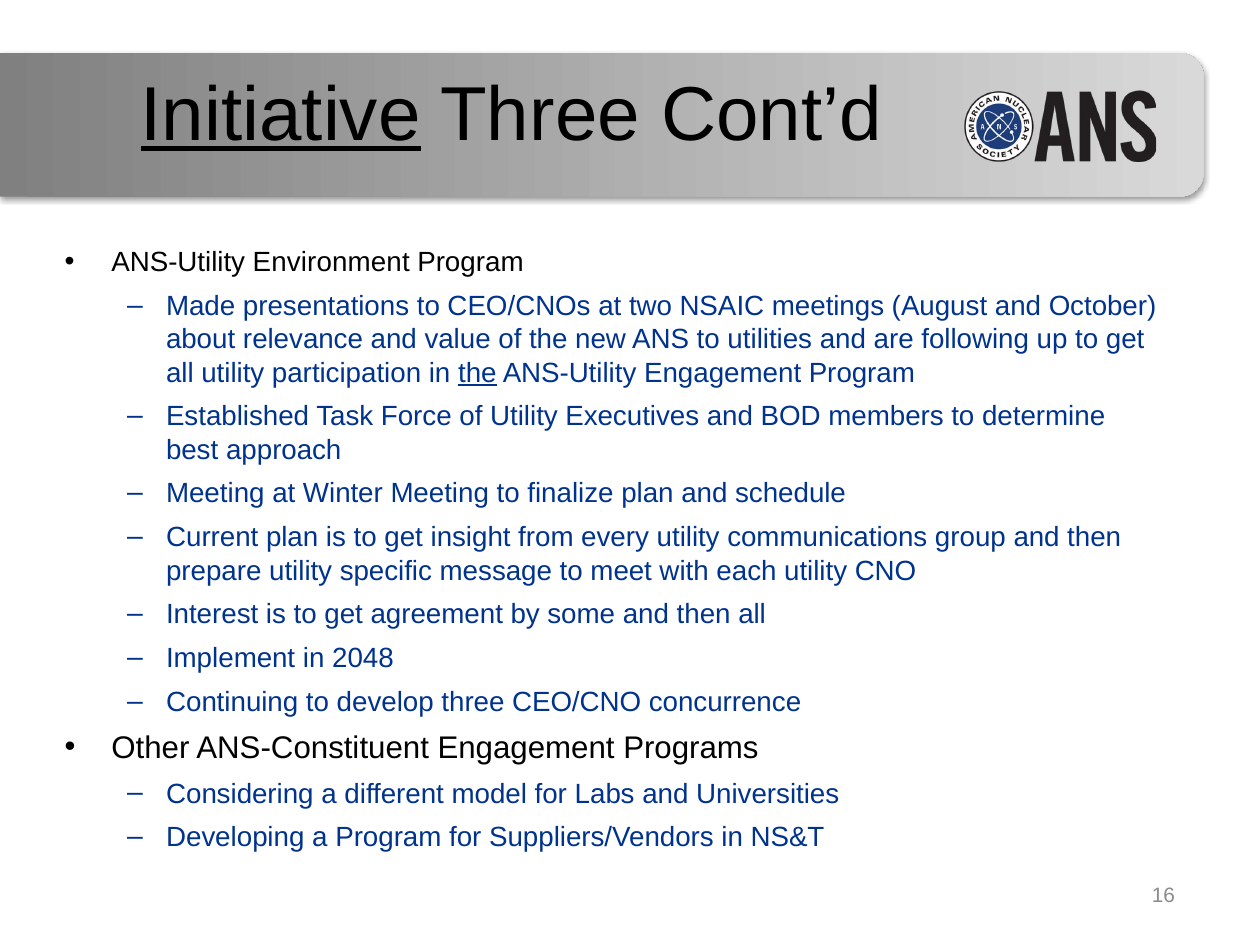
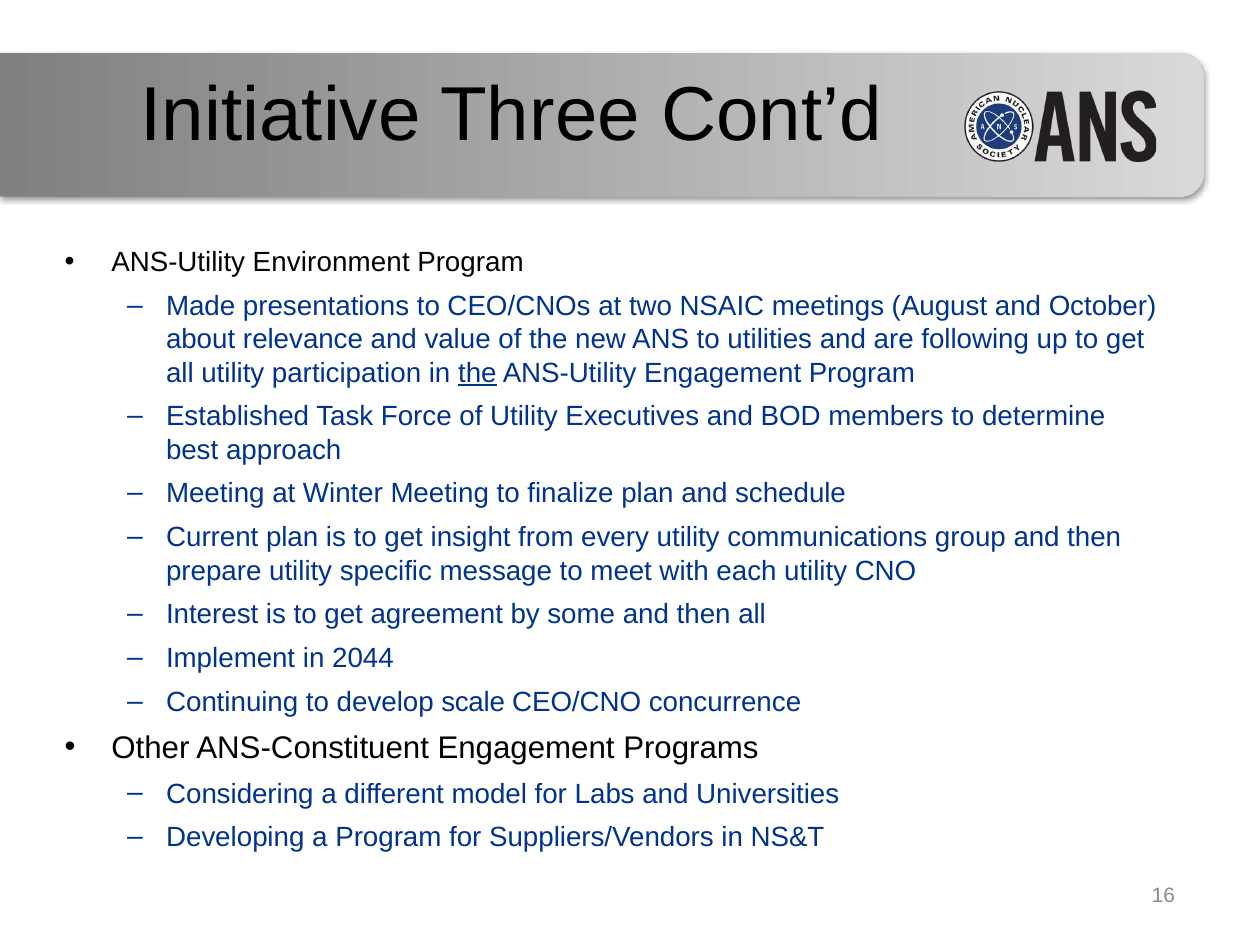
Initiative underline: present -> none (281, 115)
2048: 2048 -> 2044 (363, 658)
develop three: three -> scale (473, 702)
